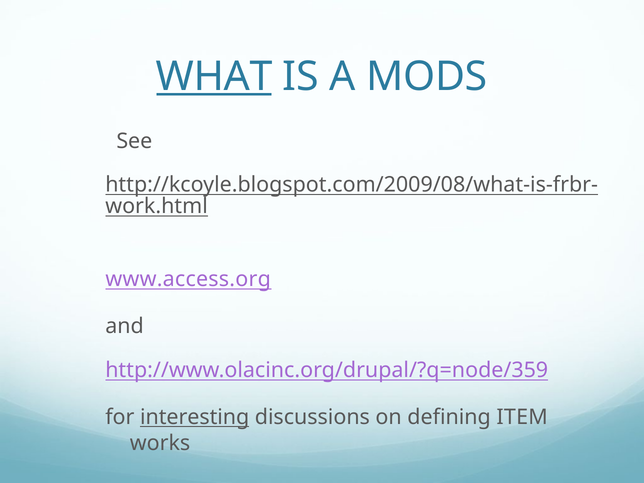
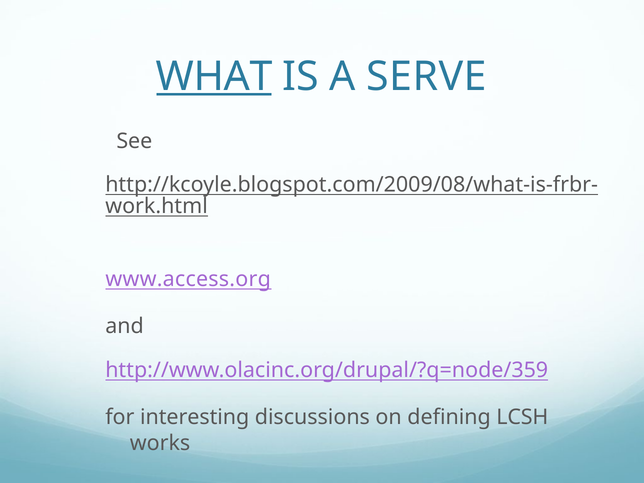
MODS: MODS -> SERVE (427, 77)
interesting underline: present -> none (195, 417)
ITEM: ITEM -> LCSH (522, 417)
